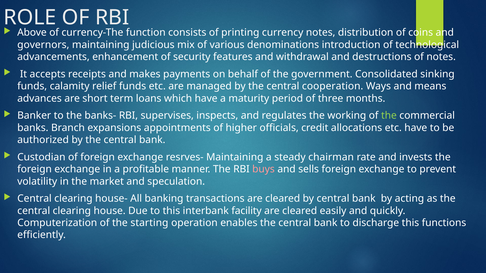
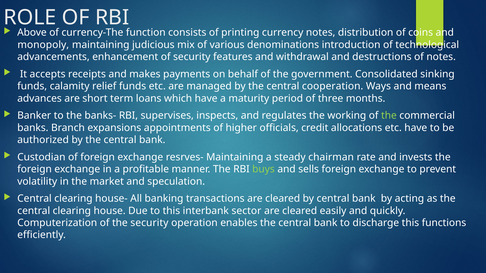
governors: governors -> monopoly (43, 45)
buys colour: pink -> light green (264, 169)
facility: facility -> sector (246, 211)
the starting: starting -> security (149, 223)
